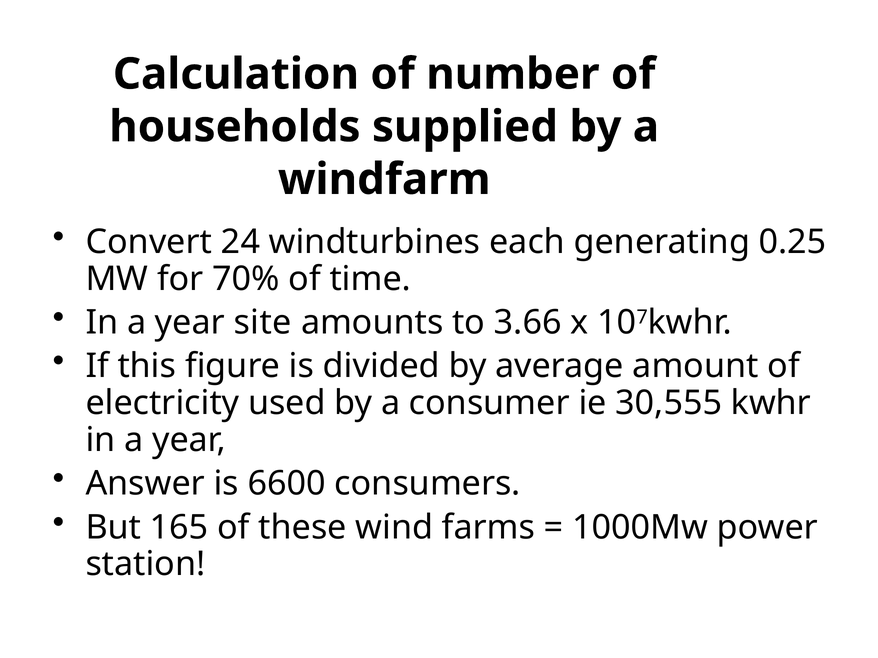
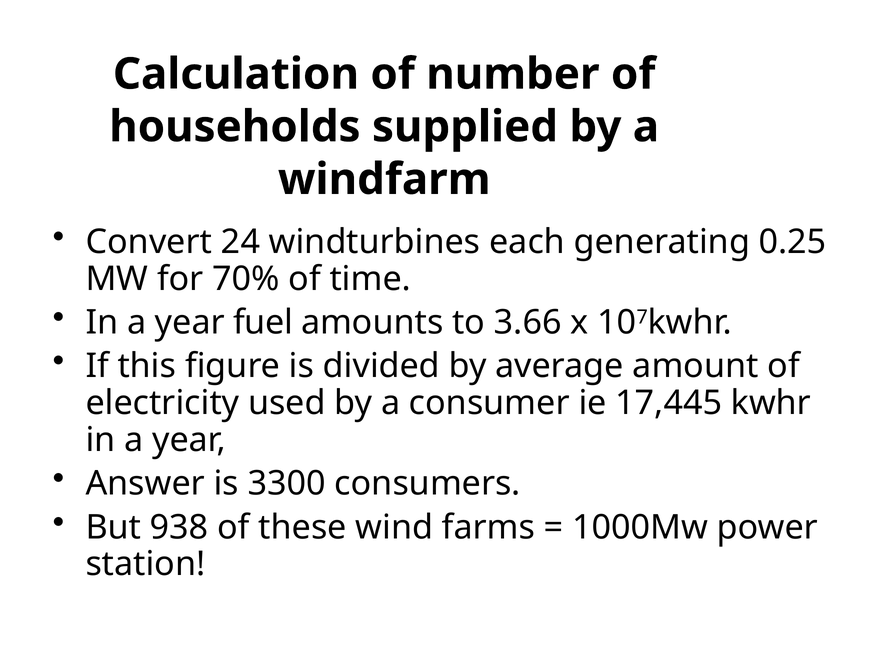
site: site -> fuel (263, 323)
30,555: 30,555 -> 17,445 (669, 403)
6600: 6600 -> 3300 (287, 484)
165: 165 -> 938 (179, 528)
